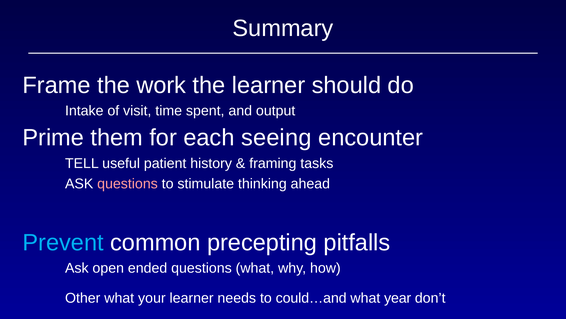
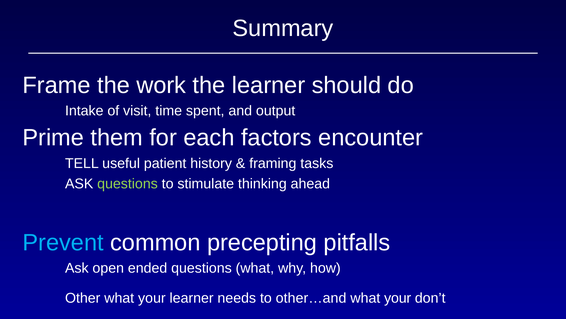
seeing: seeing -> factors (276, 137)
questions colour: pink -> light green (128, 184)
could…and: could…and -> other…and (311, 298)
year: year -> your (398, 298)
